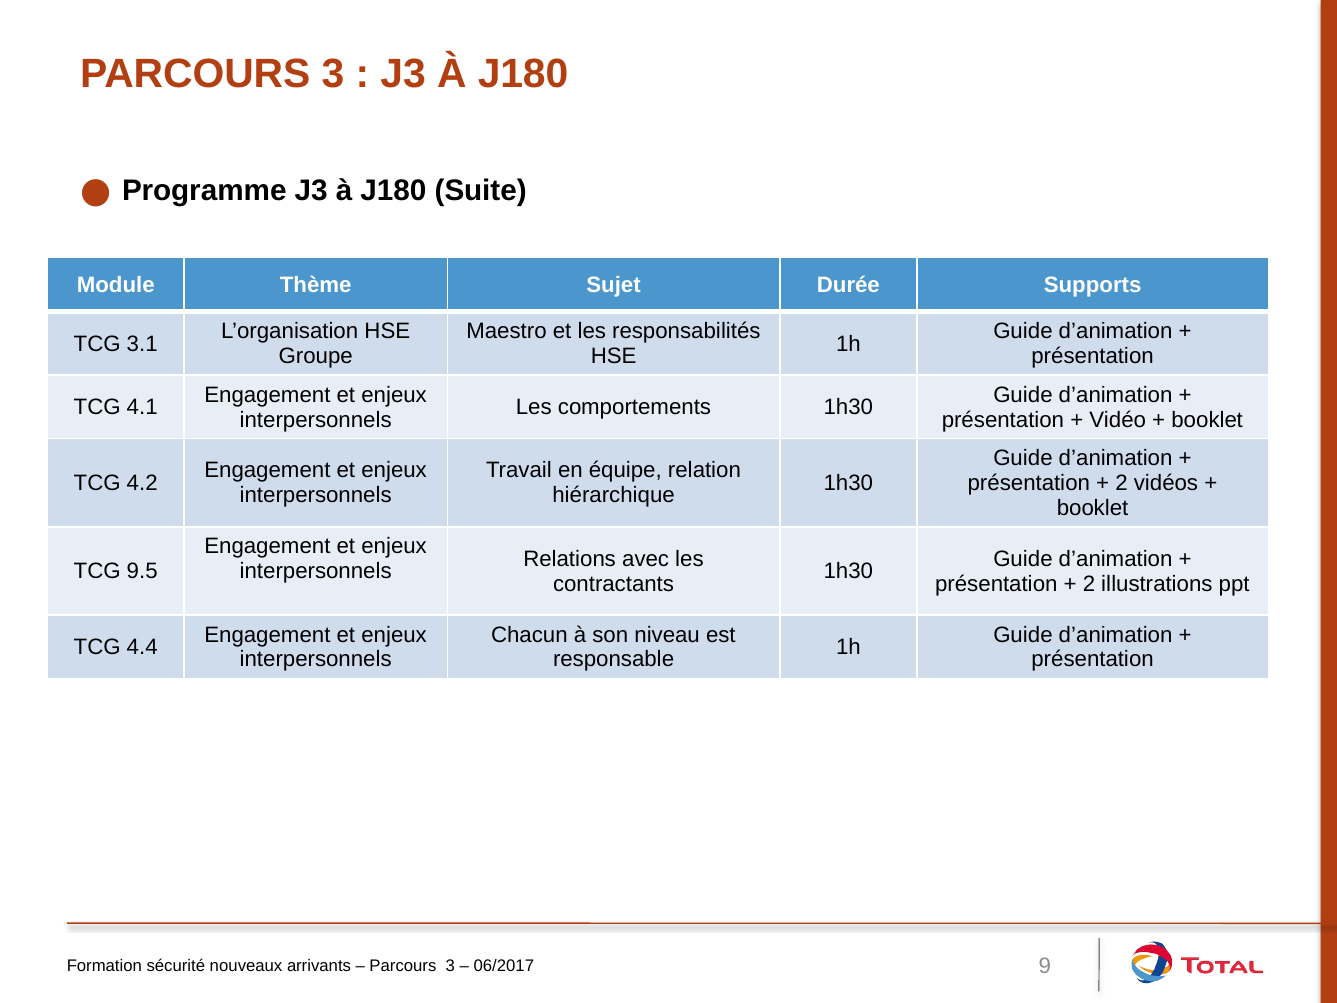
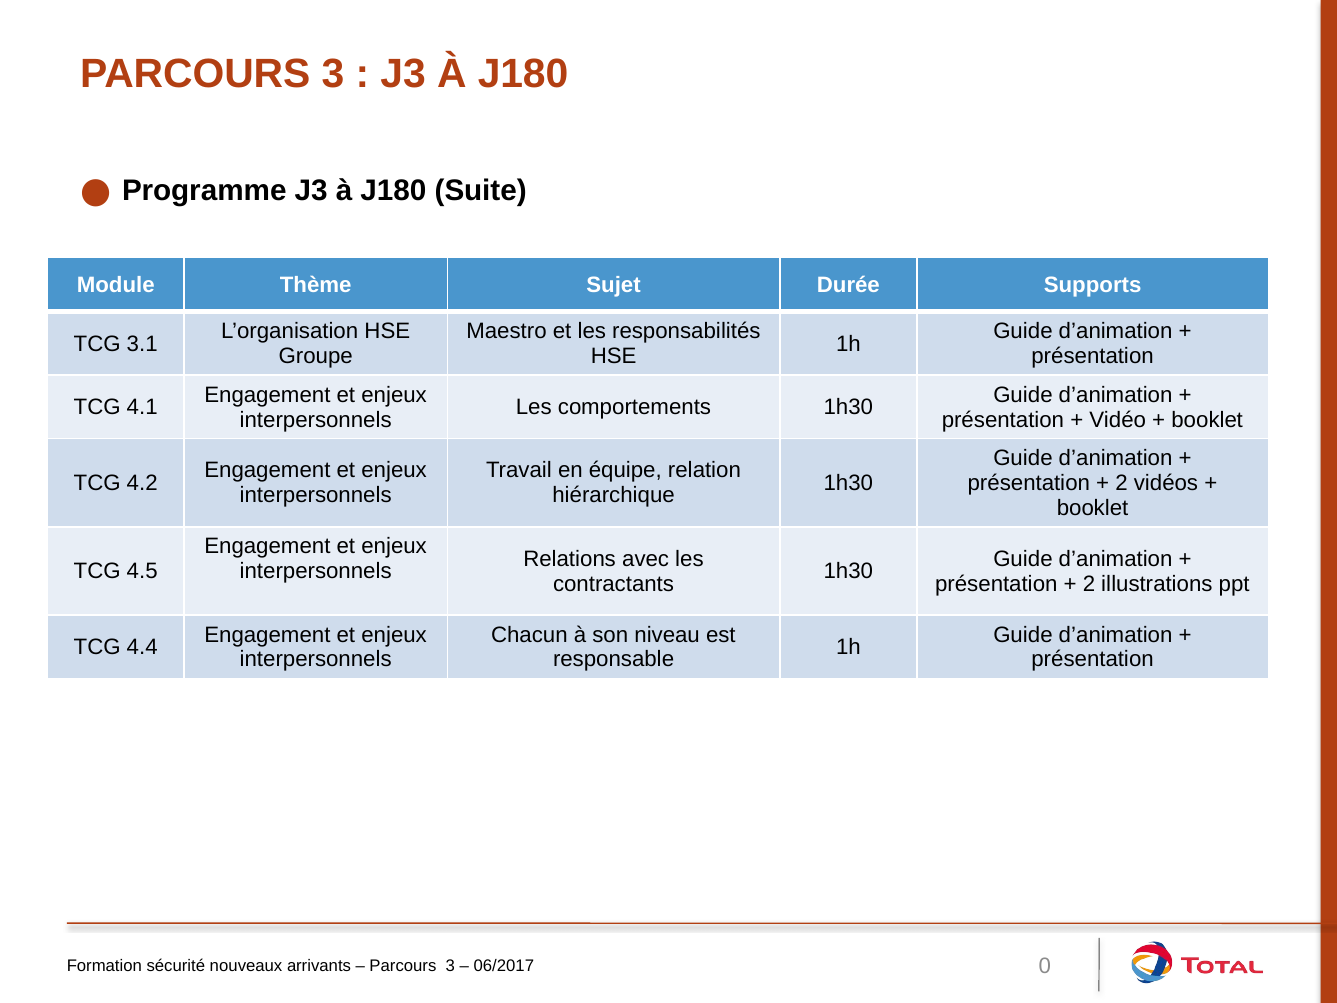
9.5: 9.5 -> 4.5 (142, 571)
9: 9 -> 0 (1045, 966)
